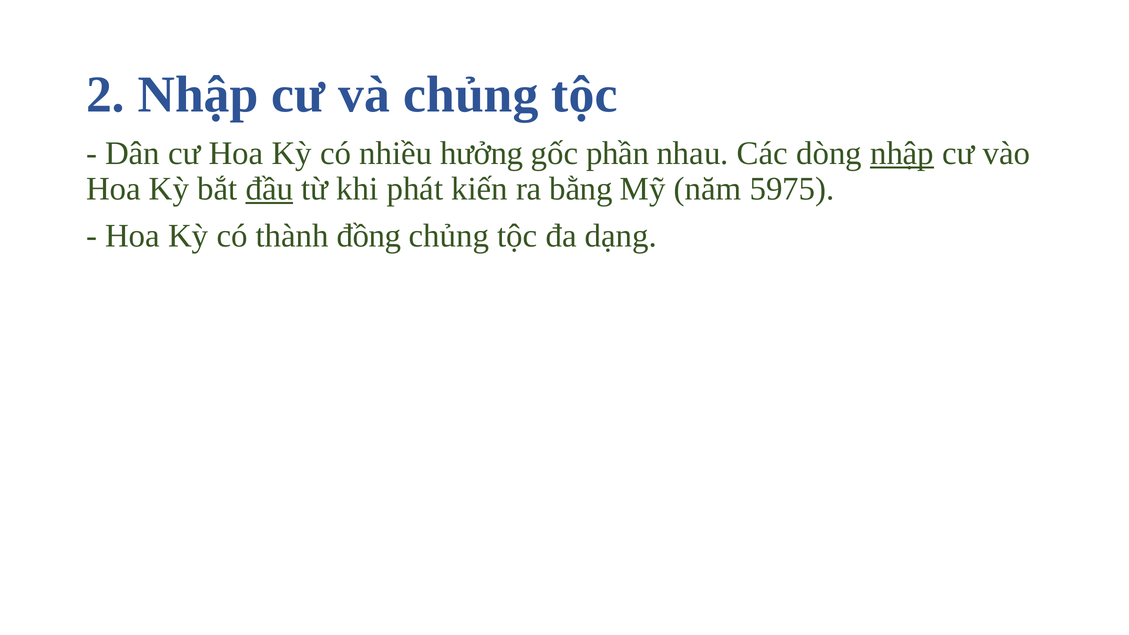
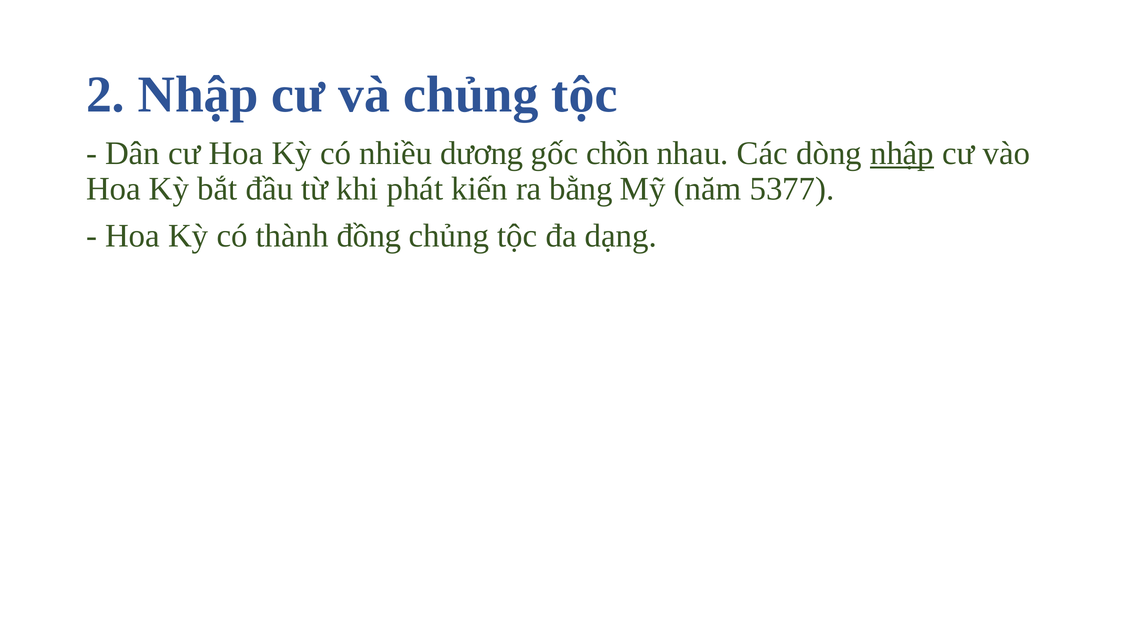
hưởng: hưởng -> dương (482, 153)
phần: phần -> chồn (618, 153)
đầu underline: present -> none (269, 189)
5975: 5975 -> 5377 (792, 189)
